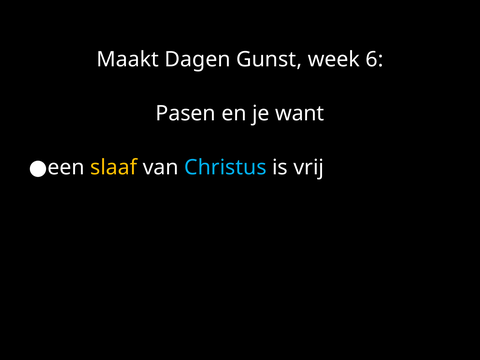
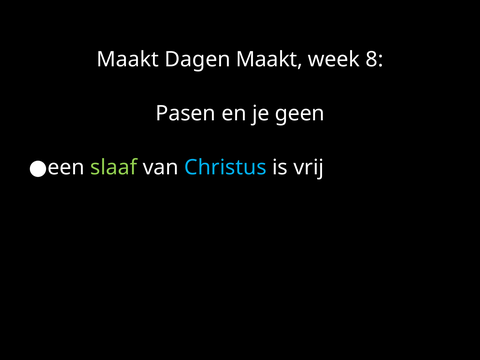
Dagen Gunst: Gunst -> Maakt (269, 60)
6: 6 -> 8 (374, 60)
want: want -> geen (300, 114)
slaaf colour: yellow -> light green (114, 168)
